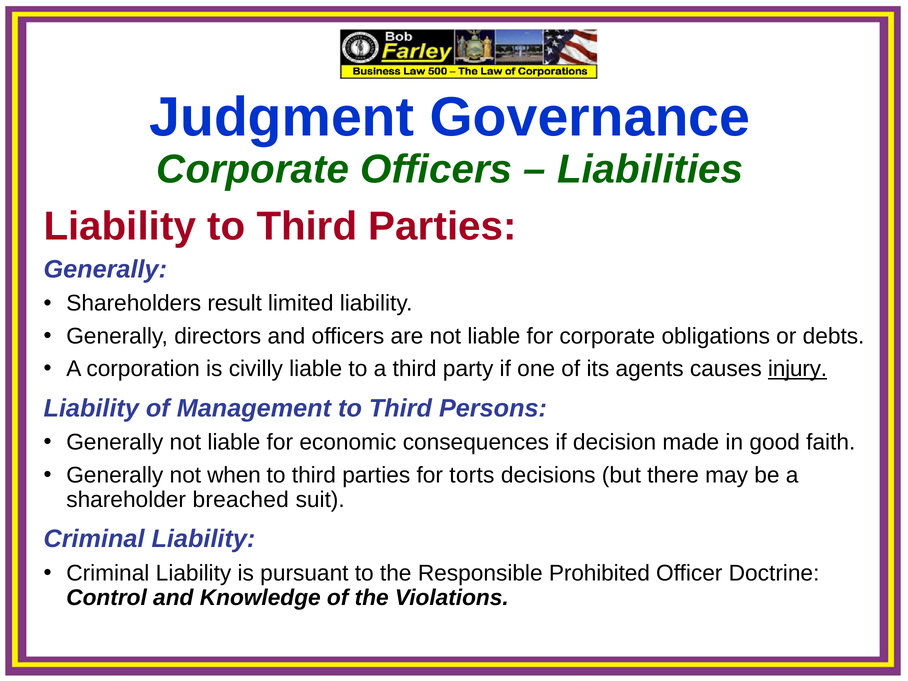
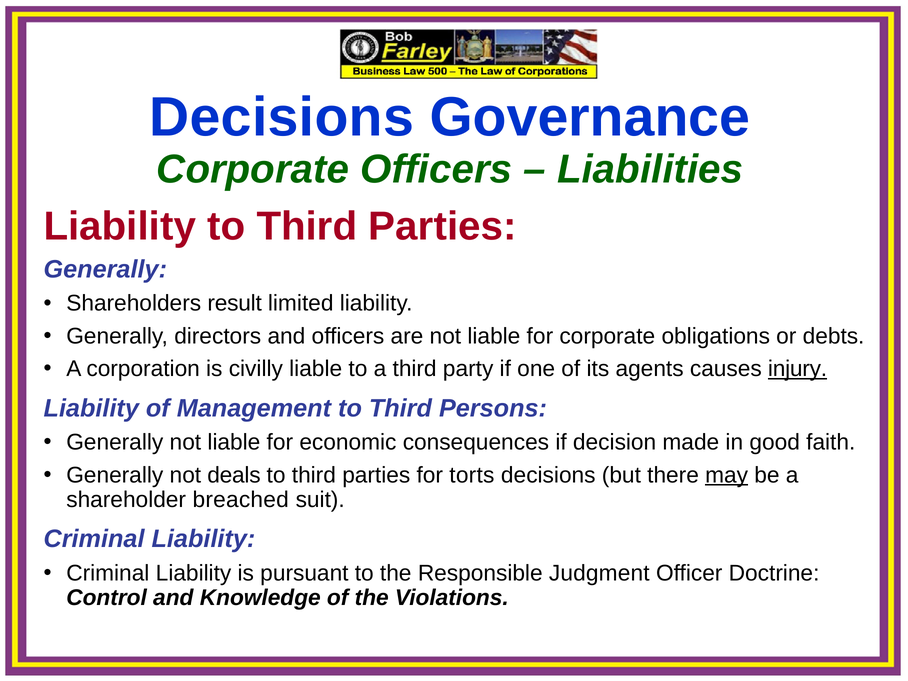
Judgment: Judgment -> Decisions (282, 117)
when: when -> deals (234, 475)
may underline: none -> present (727, 475)
Prohibited: Prohibited -> Judgment (599, 573)
